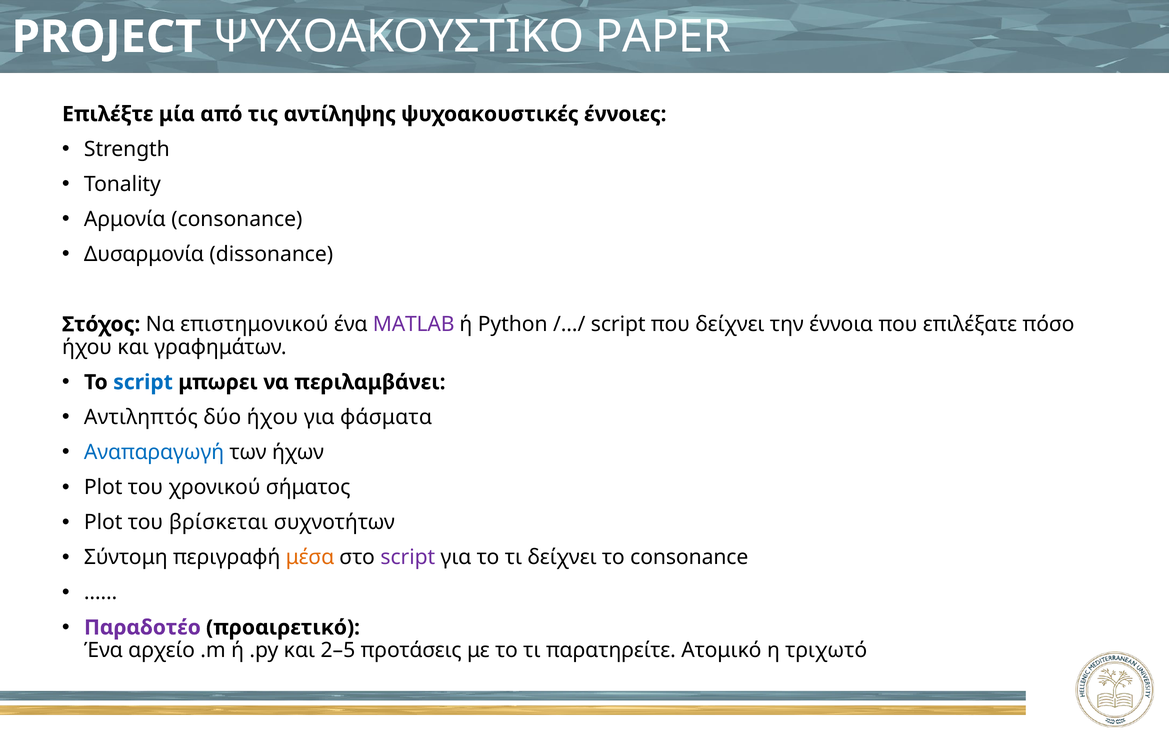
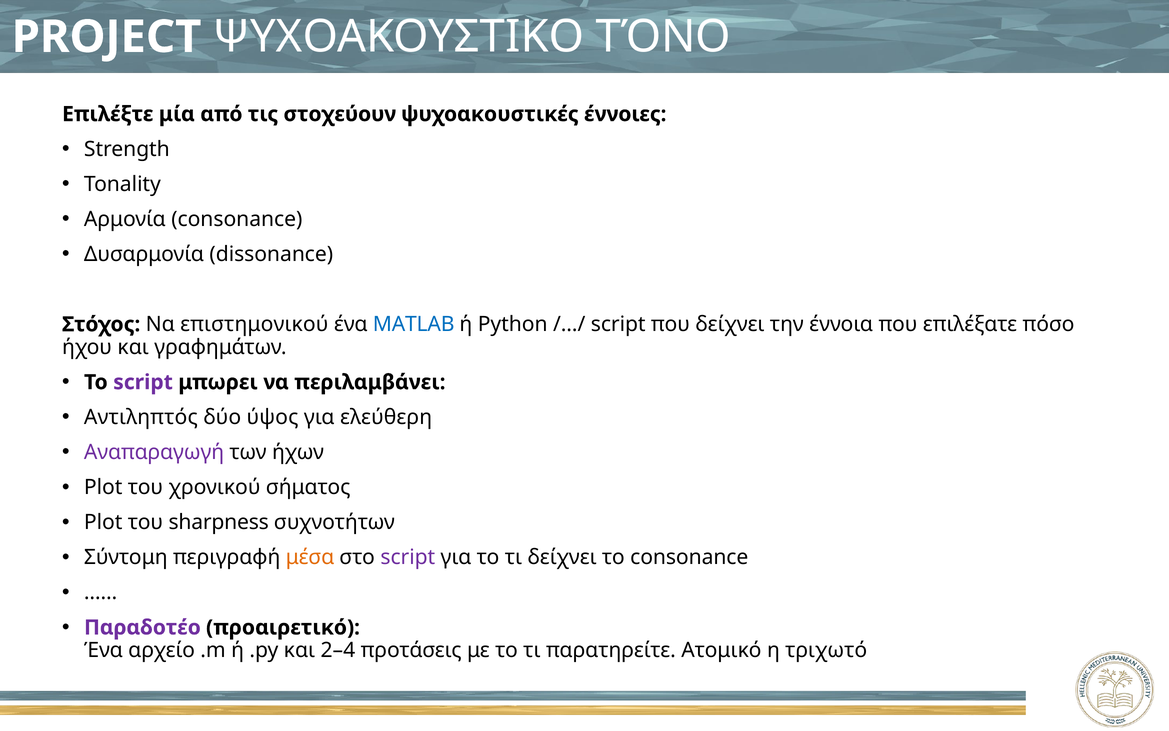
PAPER: PAPER -> ΤΌΝΟ (663, 37)
αντίληψης: αντίληψης -> στοχεύουν (340, 114)
MATLAB colour: purple -> blue (414, 324)
script colour: blue -> purple (143, 382)
δύο ήχου: ήχου -> ύψος (272, 417)
φάσματα: φάσματα -> ελεύθερη (386, 417)
Αναπαραγωγή colour: blue -> purple (154, 452)
βρίσκεται: βρίσκεται -> sharpness (219, 522)
2–5: 2–5 -> 2–4 (338, 650)
